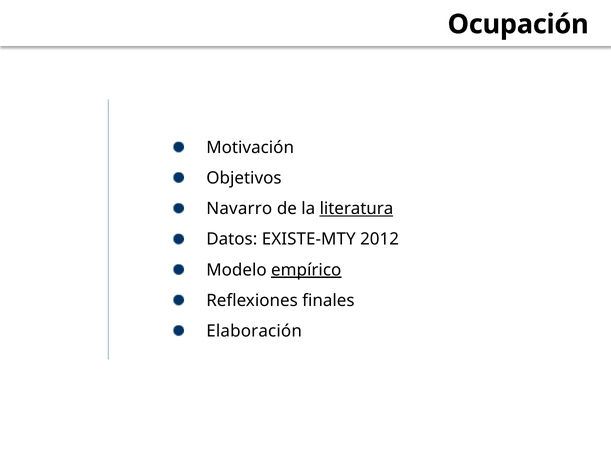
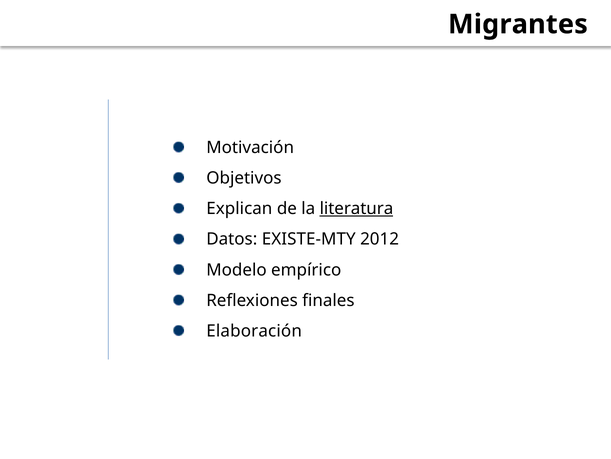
Ocupación: Ocupación -> Migrantes (518, 24)
Navarro: Navarro -> Explican (239, 208)
empírico underline: present -> none (306, 269)
